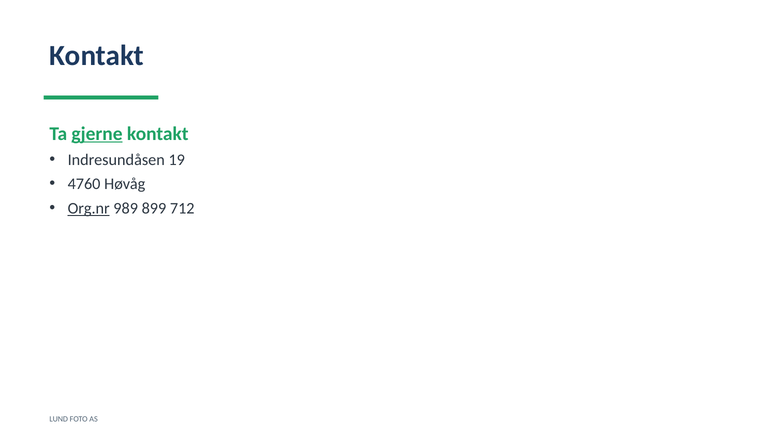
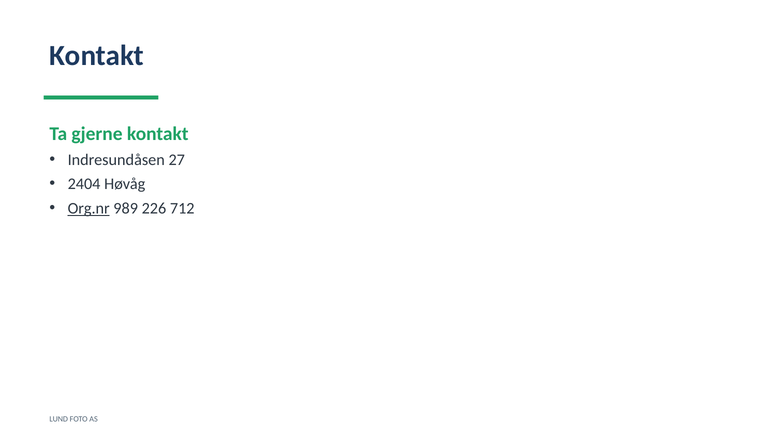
gjerne underline: present -> none (97, 134)
19: 19 -> 27 (177, 160)
4760: 4760 -> 2404 (84, 184)
899: 899 -> 226 (154, 208)
